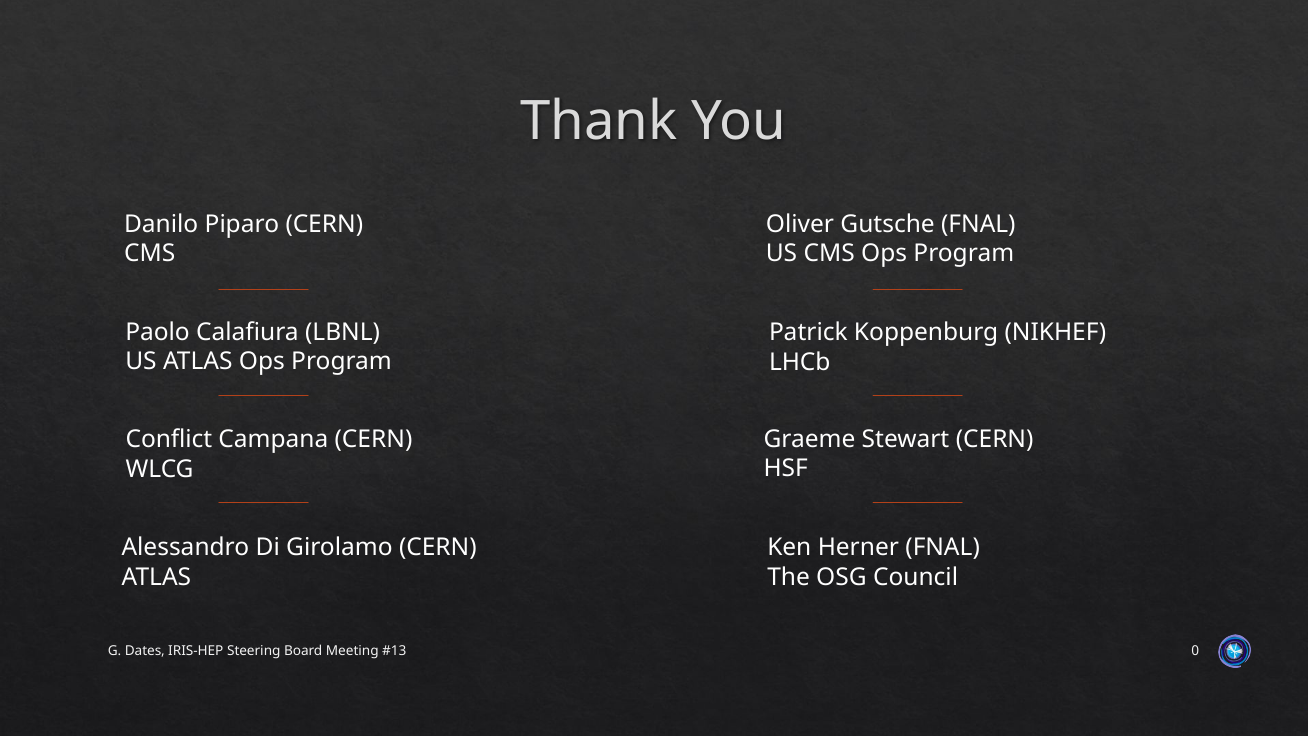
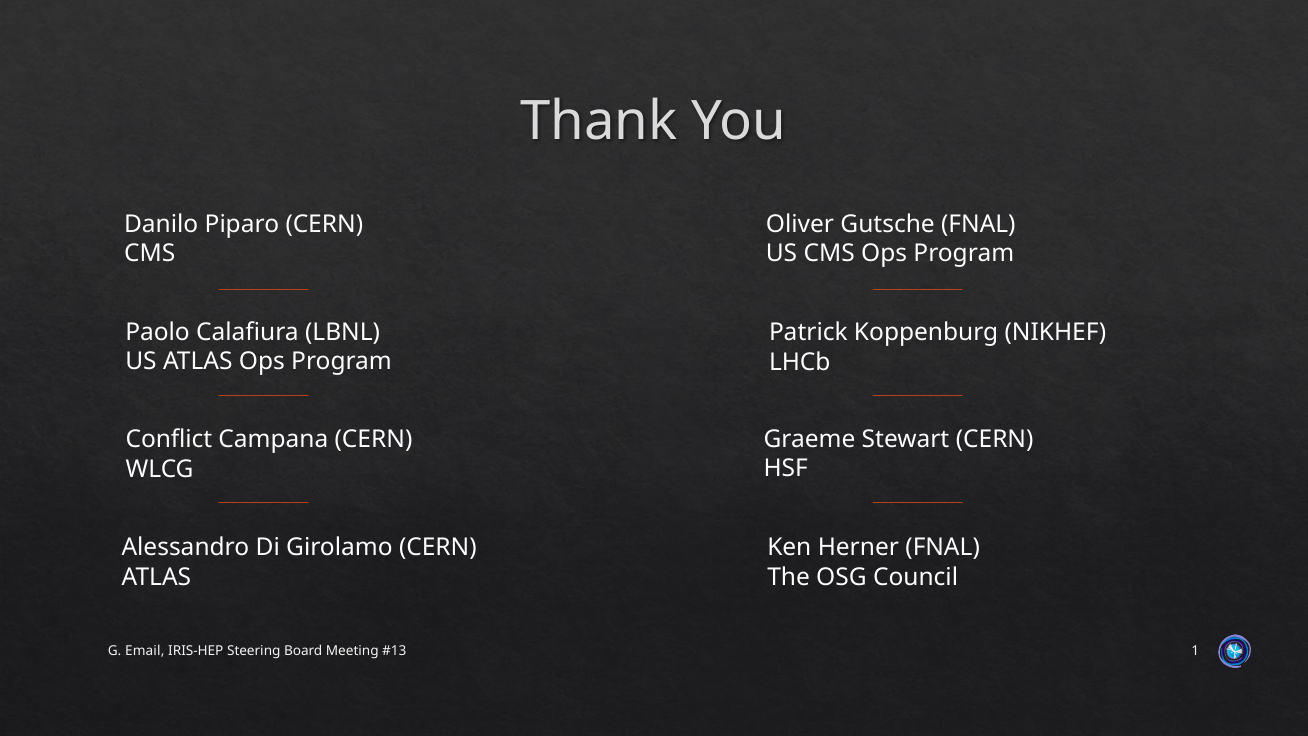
Dates: Dates -> Email (145, 651)
0: 0 -> 1 (1195, 651)
